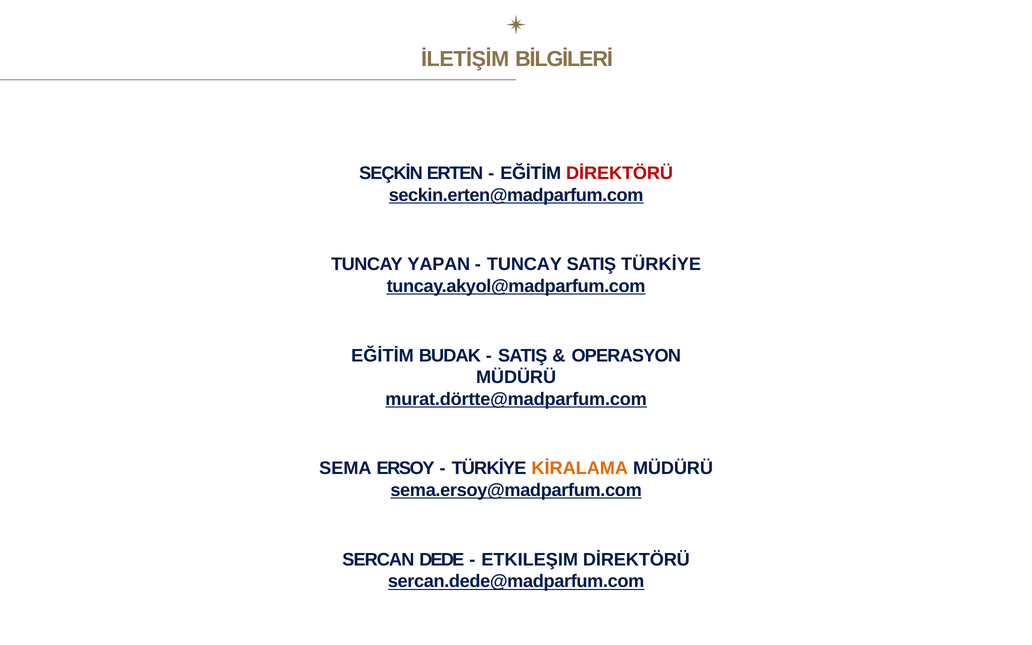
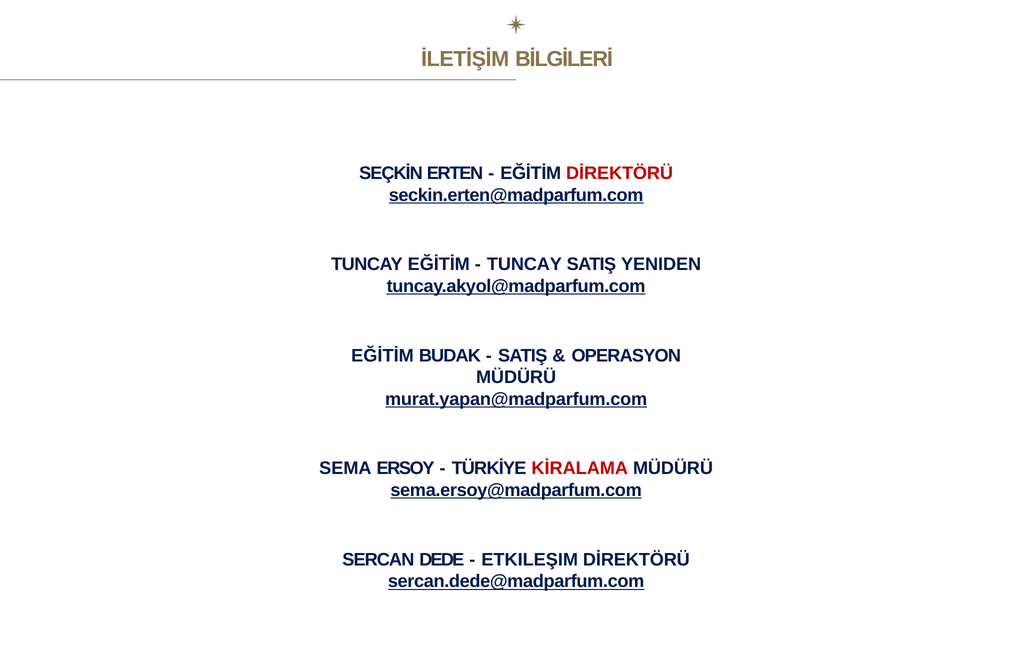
TUNCAY YAPAN: YAPAN -> EĞİTİM (439, 264)
SATIŞ TÜRKİYE: TÜRKİYE -> YENIDEN (661, 264)
murat.dörtte@madparfum.com: murat.dörtte@madparfum.com -> murat.yapan@madparfum.com (516, 399)
KİRALAMA colour: orange -> red (580, 468)
